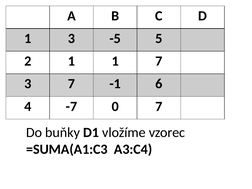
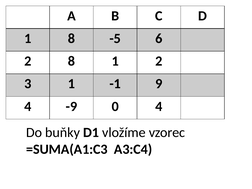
1 3: 3 -> 8 (71, 38)
5: 5 -> 6 (159, 38)
2 1: 1 -> 8 (71, 61)
1 7: 7 -> 2 (159, 61)
3 7: 7 -> 1 (71, 84)
6: 6 -> 9 (159, 84)
-7: -7 -> -9 (71, 106)
0 7: 7 -> 4 (159, 106)
